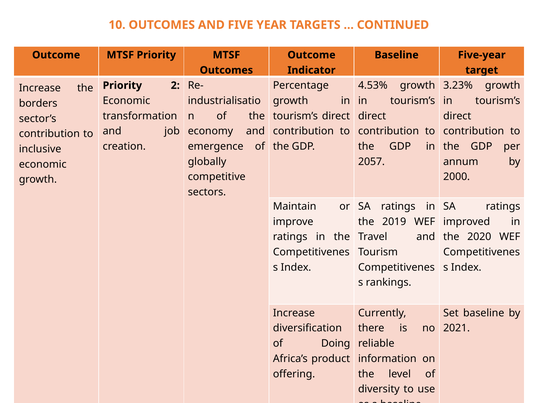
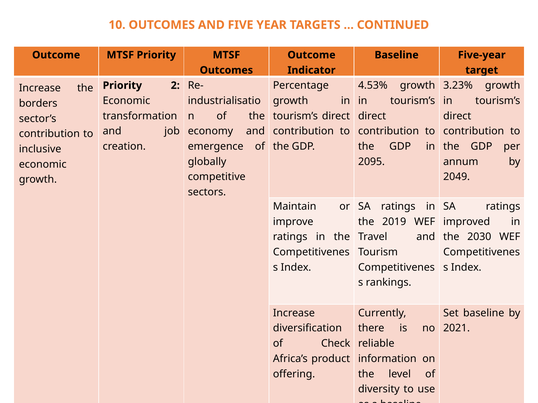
2057: 2057 -> 2095 (371, 162)
2000: 2000 -> 2049 (457, 177)
2020: 2020 -> 2030 (479, 237)
Doing: Doing -> Check (336, 344)
